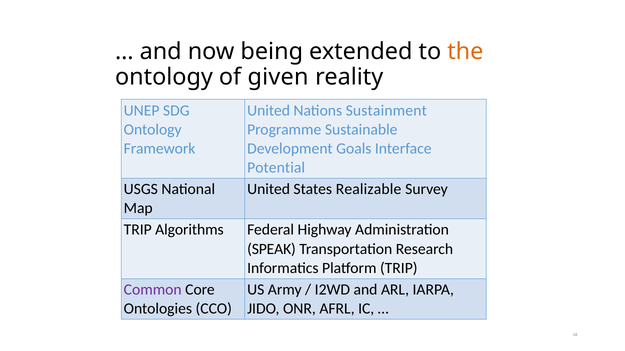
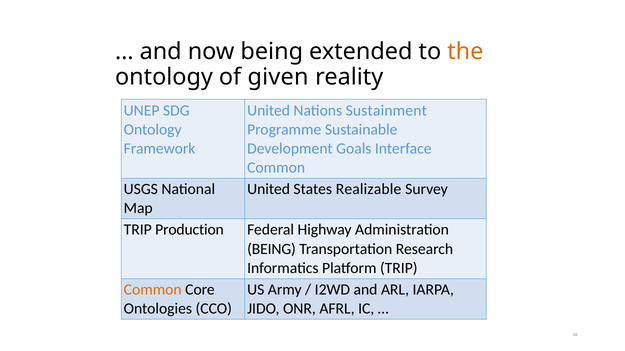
Potential: Potential -> Common (276, 168)
Algorithms: Algorithms -> Production (190, 230)
SPEAK: SPEAK -> BEING (271, 249)
Common colour: purple -> orange (153, 290)
